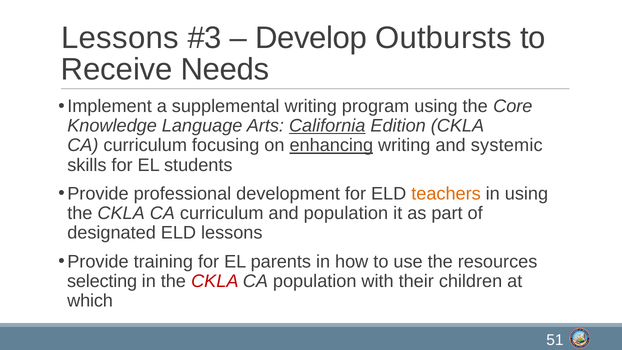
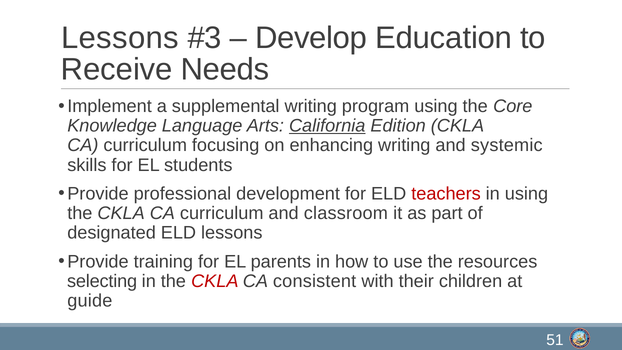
Outbursts: Outbursts -> Education (444, 38)
enhancing underline: present -> none (331, 145)
teachers colour: orange -> red (446, 194)
and population: population -> classroom (346, 213)
CA population: population -> consistent (315, 281)
which: which -> guide (90, 301)
